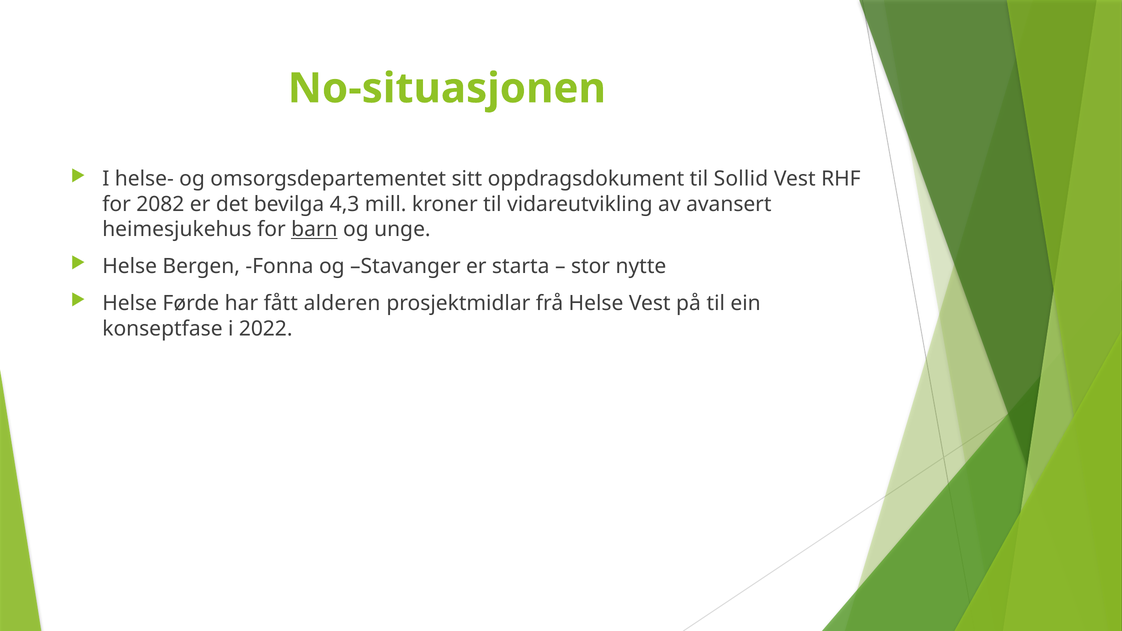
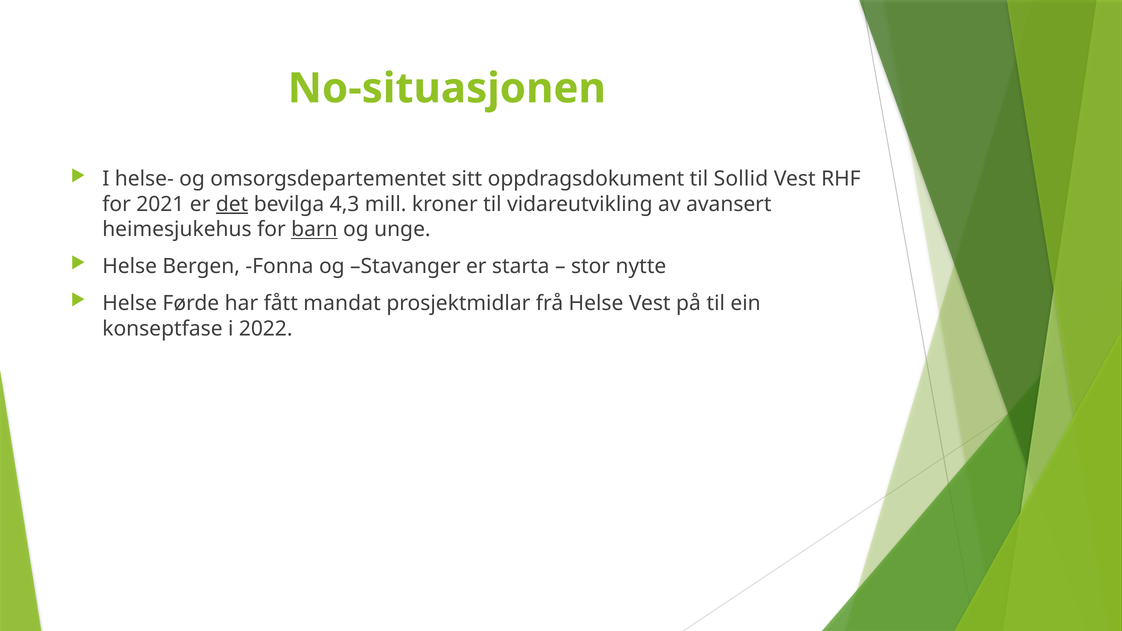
2082: 2082 -> 2021 (160, 204)
det underline: none -> present (232, 204)
alderen: alderen -> mandat (342, 303)
